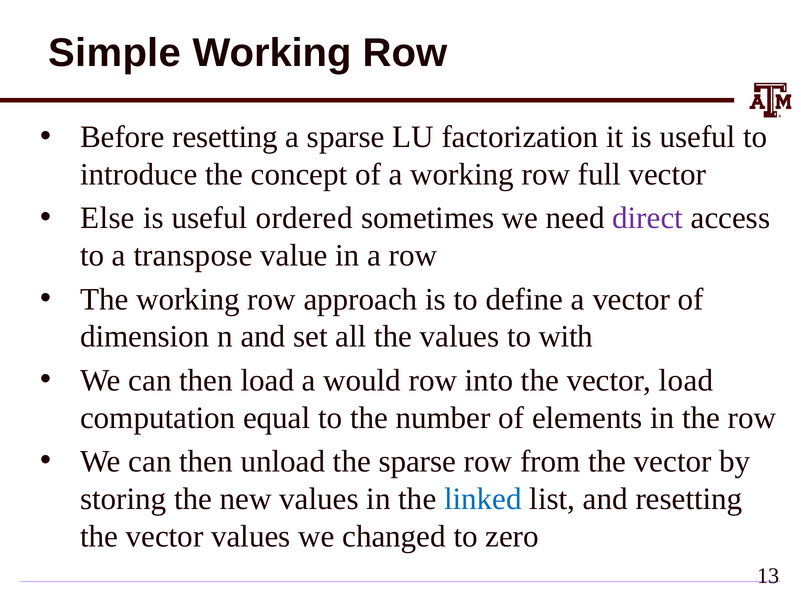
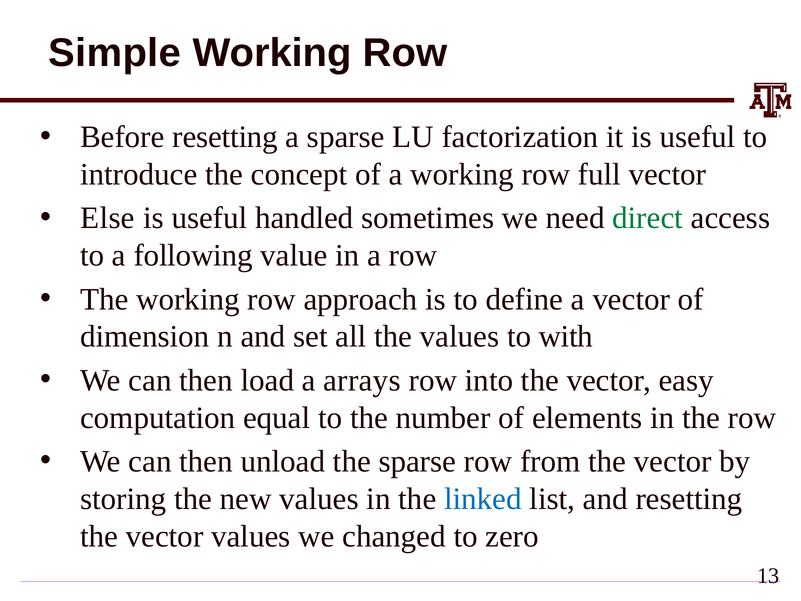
ordered: ordered -> handled (304, 218)
direct colour: purple -> green (648, 218)
transpose: transpose -> following (193, 255)
would: would -> arrays (362, 380)
vector load: load -> easy (686, 380)
